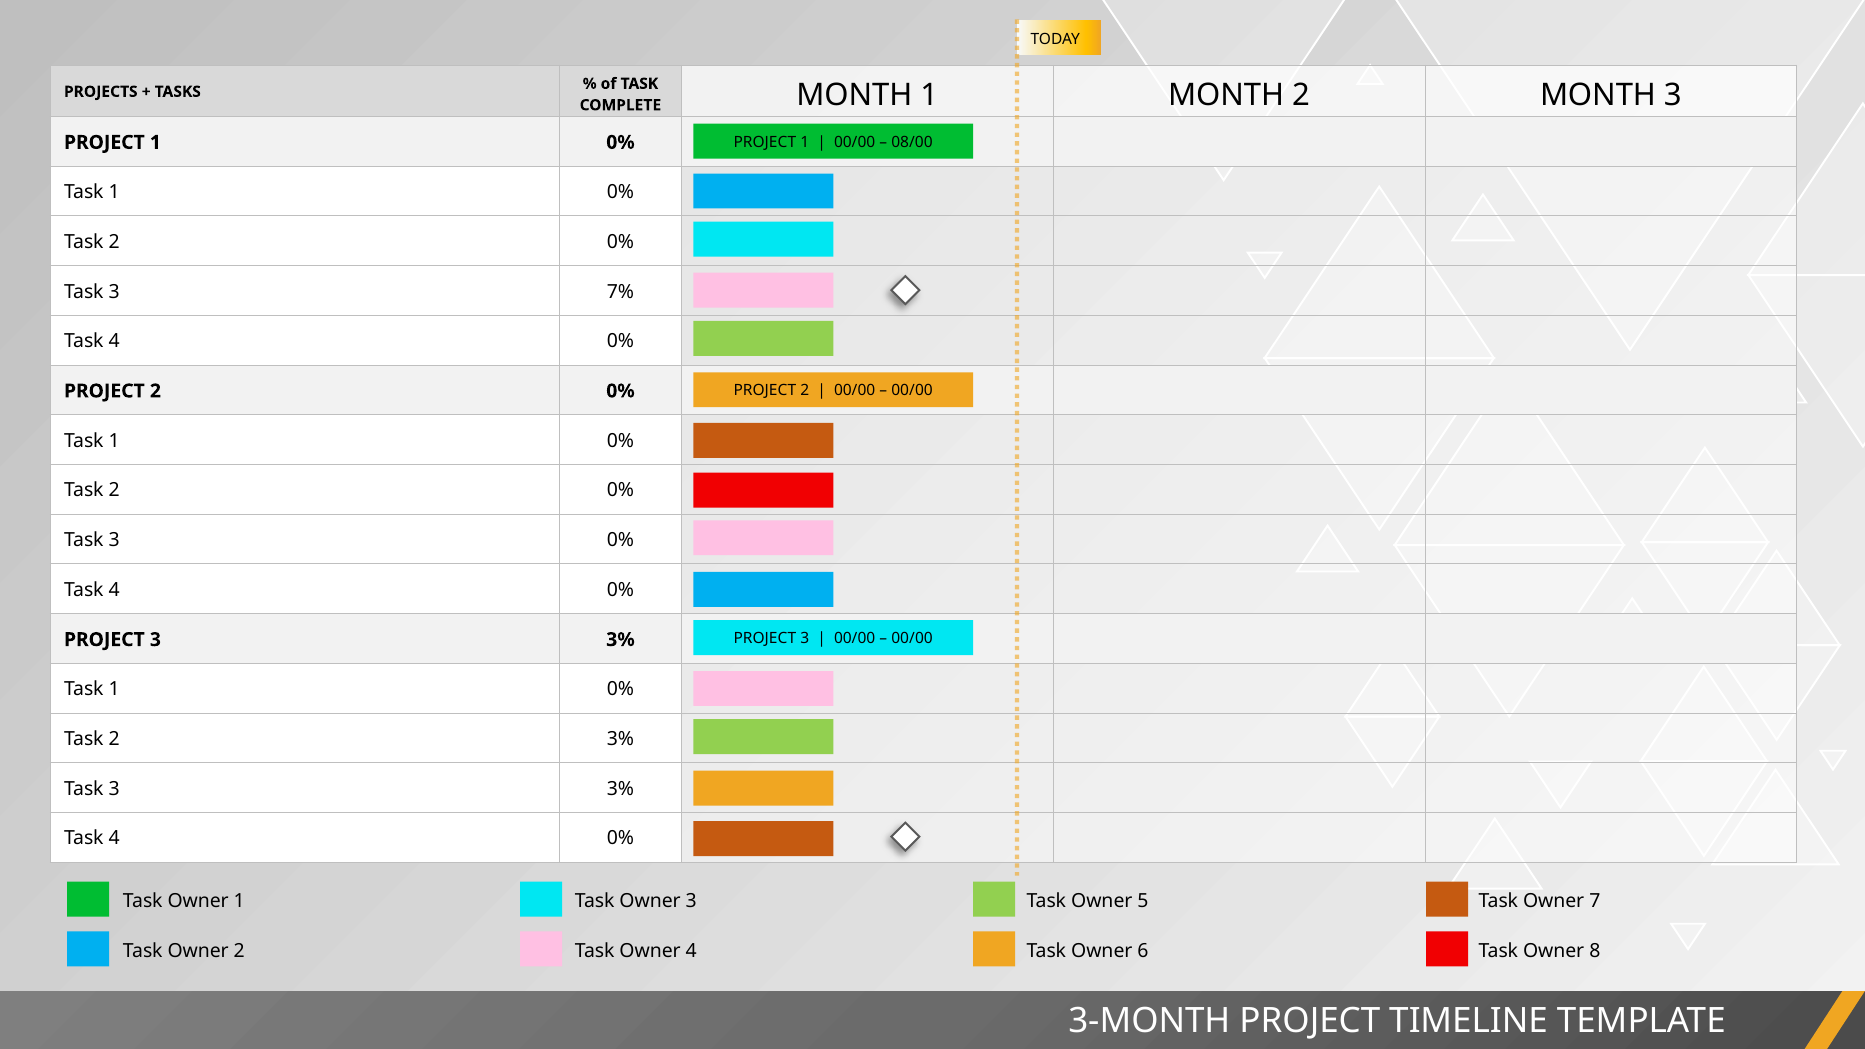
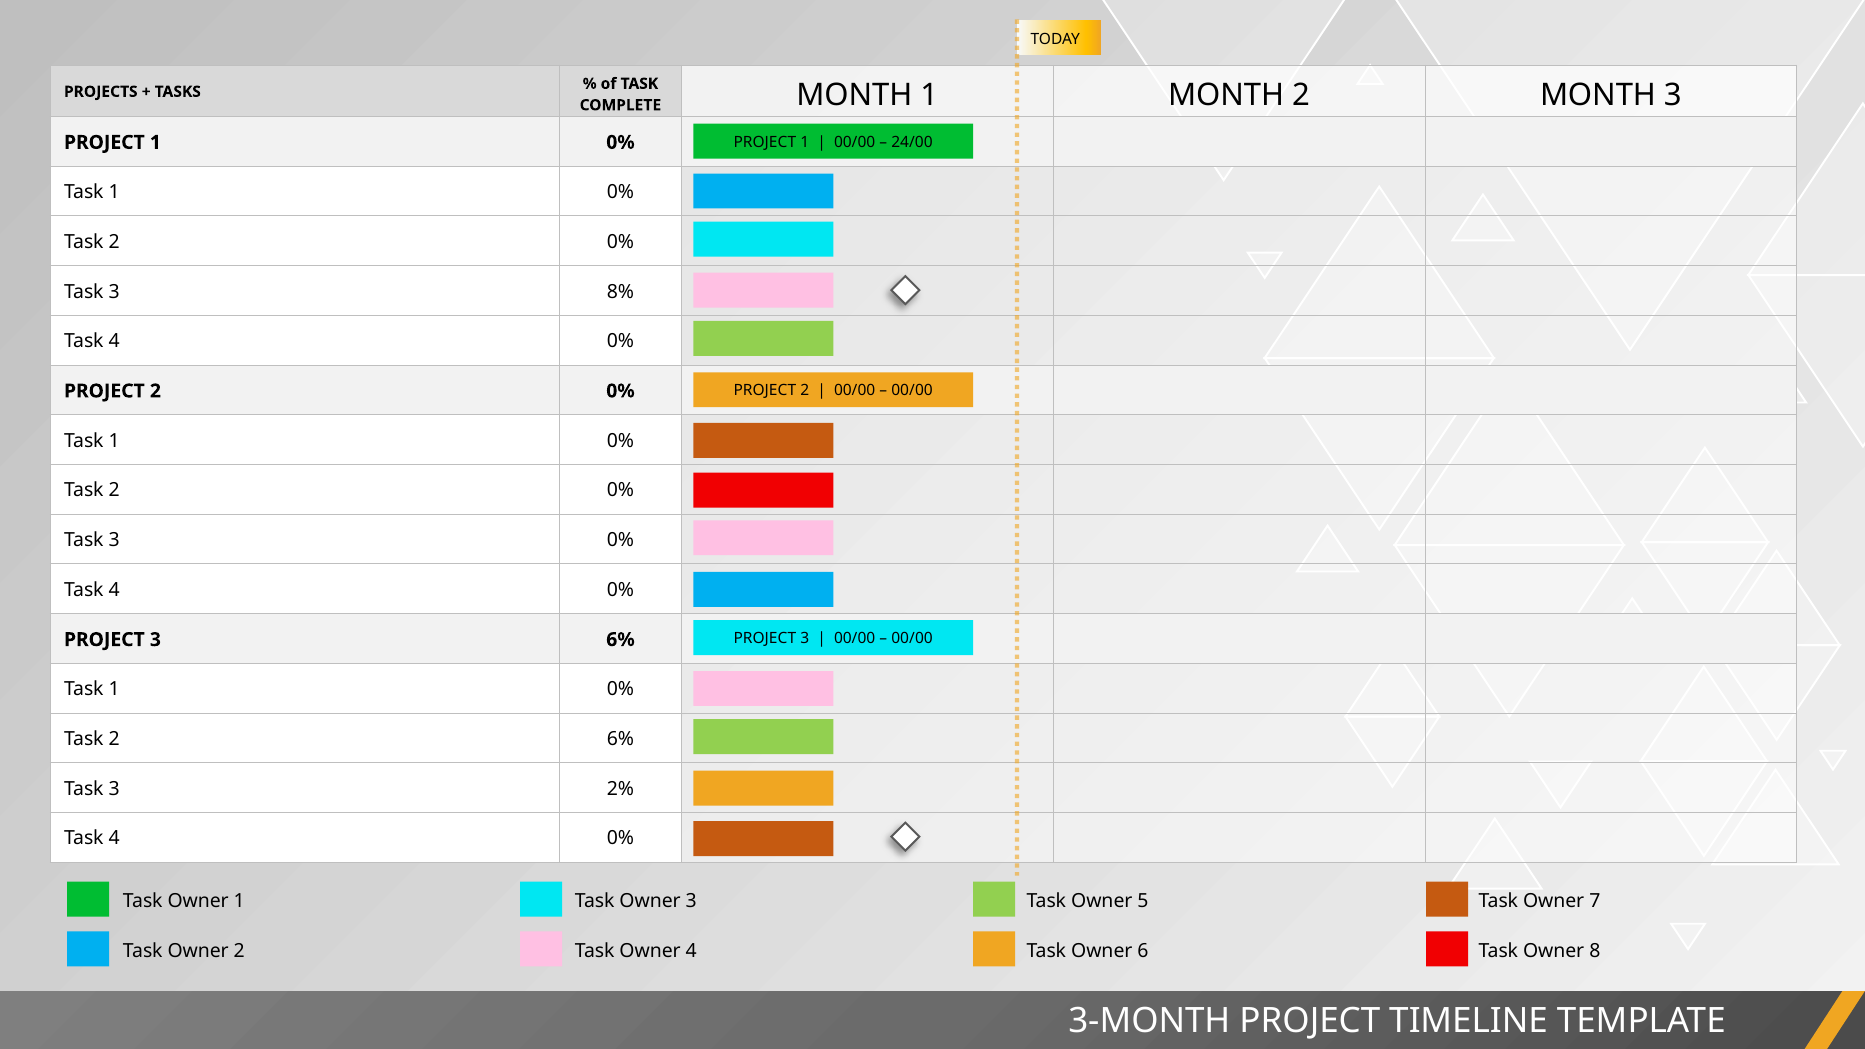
08/00: 08/00 -> 24/00 (912, 142)
7%: 7% -> 8% (621, 292)
PROJECT 3 3%: 3% -> 6% (621, 640)
2 3%: 3% -> 6% (621, 739)
Task 3 3%: 3% -> 2% (621, 789)
